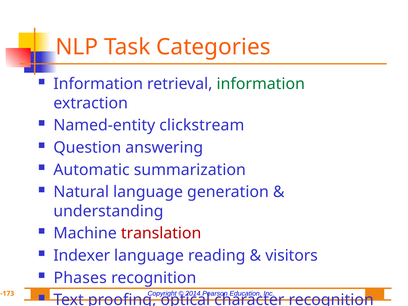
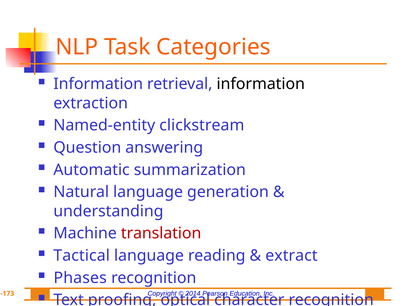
information colour: green -> black (261, 84)
Indexer: Indexer -> Tactical (82, 256)
visitors: visitors -> extract (291, 256)
